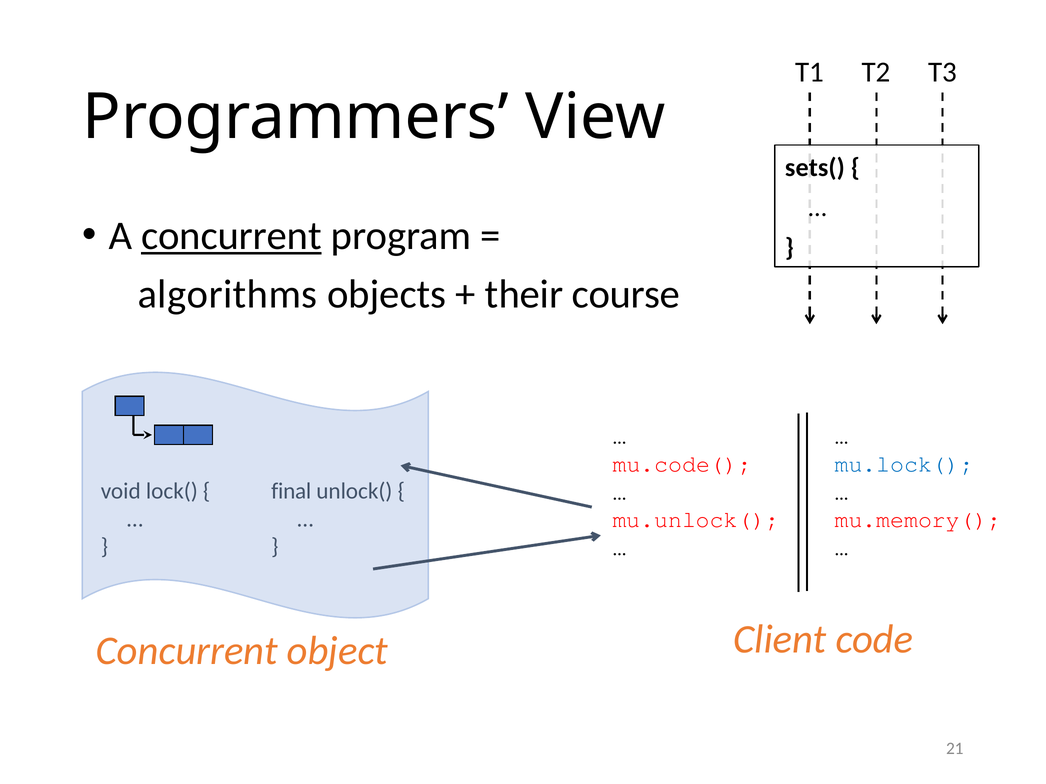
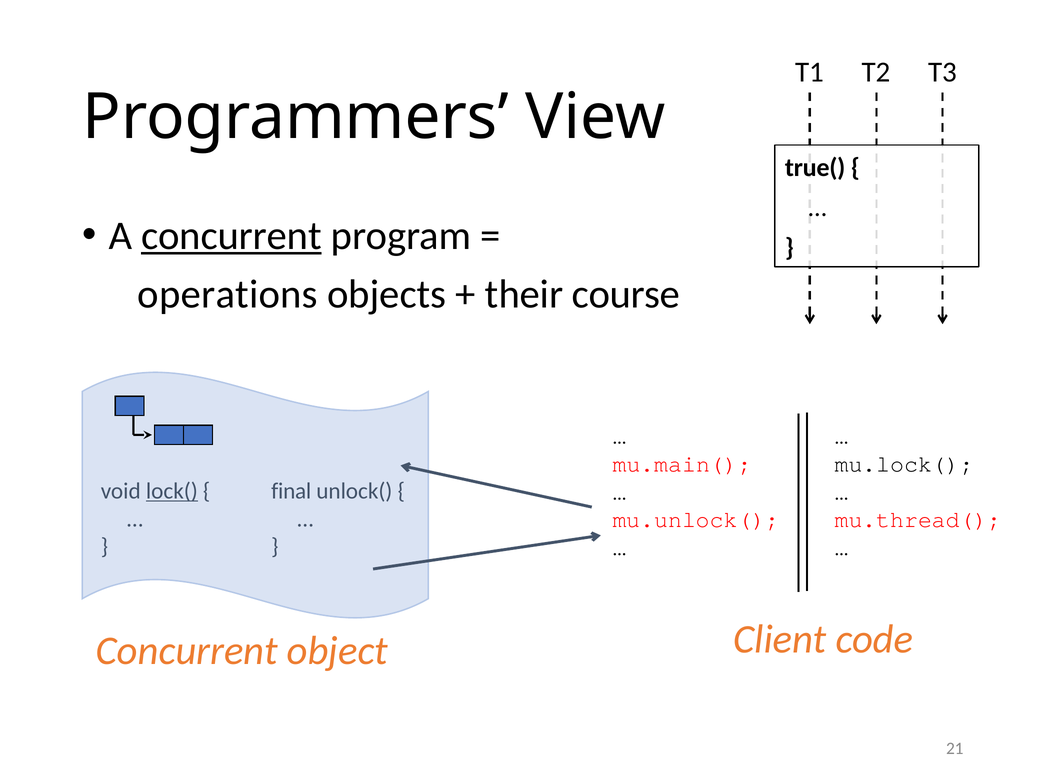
sets(: sets( -> true( (815, 168)
algorithms: algorithms -> operations (228, 294)
mu.code(: mu.code( -> mu.main( (682, 464)
mu.lock( colour: blue -> black (904, 464)
lock( underline: none -> present (172, 491)
mu.memory(: mu.memory( -> mu.thread( (918, 520)
